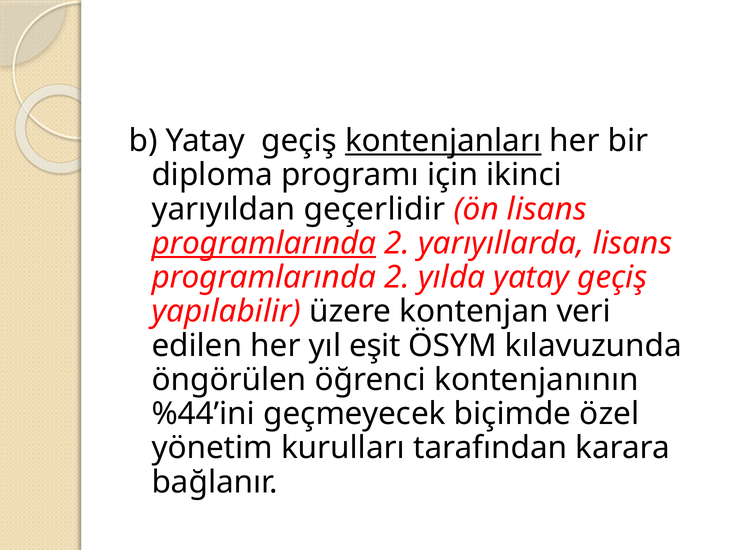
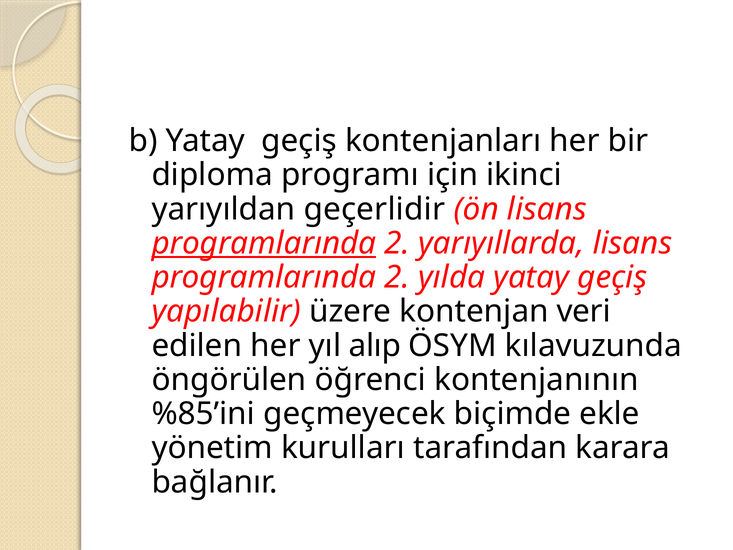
kontenjanları underline: present -> none (443, 141)
eşit: eşit -> alıp (375, 345)
%44’ini: %44’ini -> %85’ini (203, 414)
özel: özel -> ekle (609, 414)
